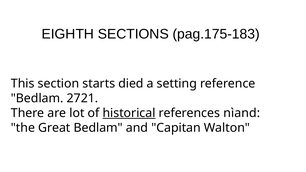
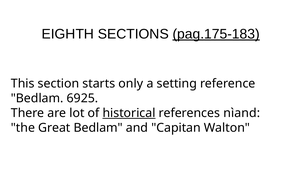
pag.175-183 underline: none -> present (216, 34)
died: died -> only (131, 84)
2721: 2721 -> 6925 (82, 98)
